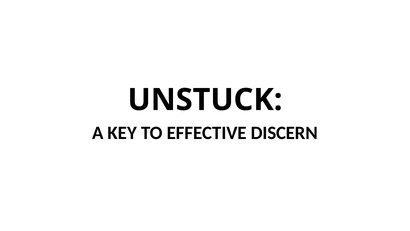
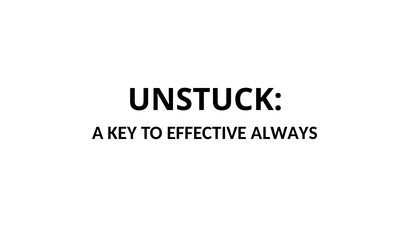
DISCERN: DISCERN -> ALWAYS (284, 133)
